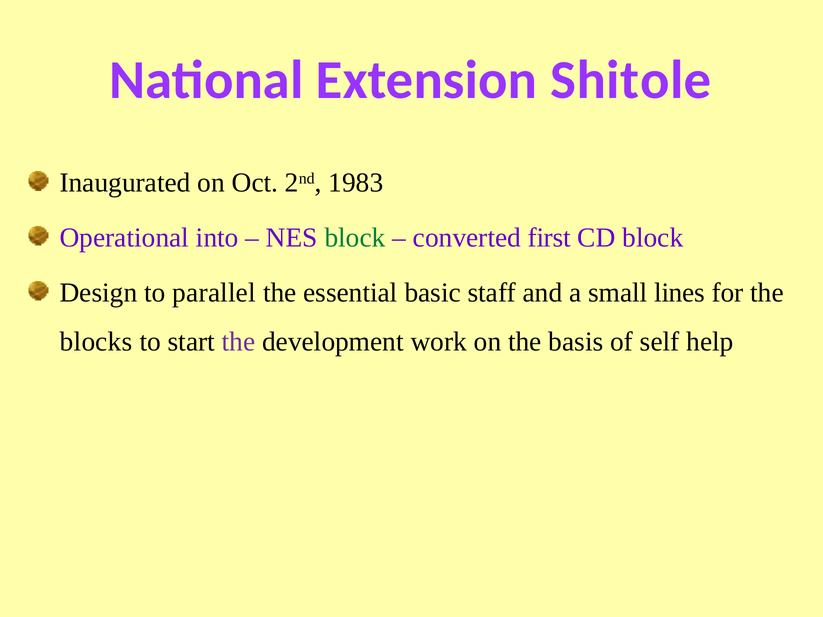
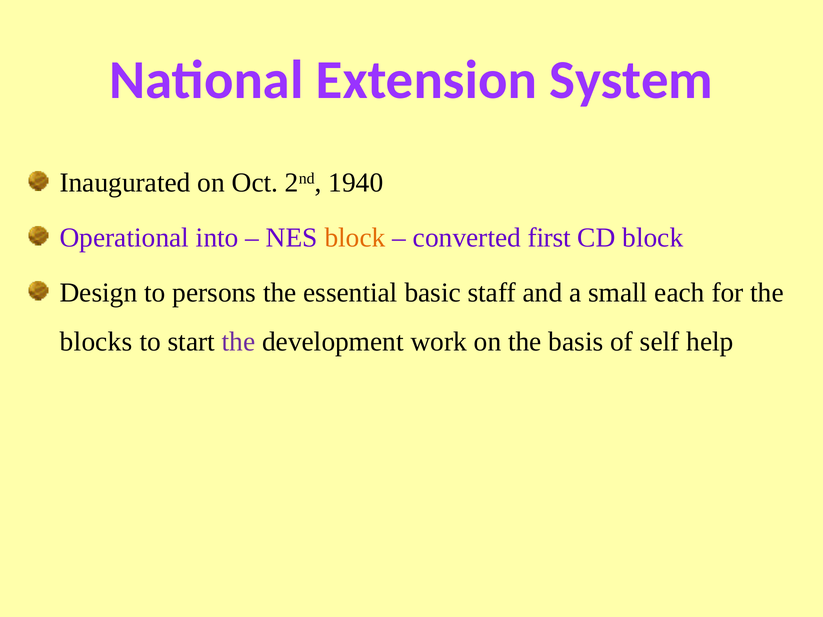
Shitole: Shitole -> System (631, 80)
1983: 1983 -> 1940 (356, 183)
block colour: green -> orange (355, 238)
parallel: parallel -> persons (214, 293)
lines: lines -> each (679, 293)
